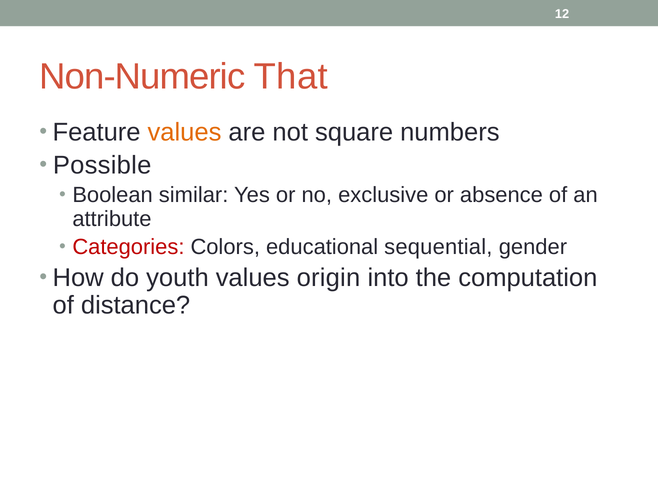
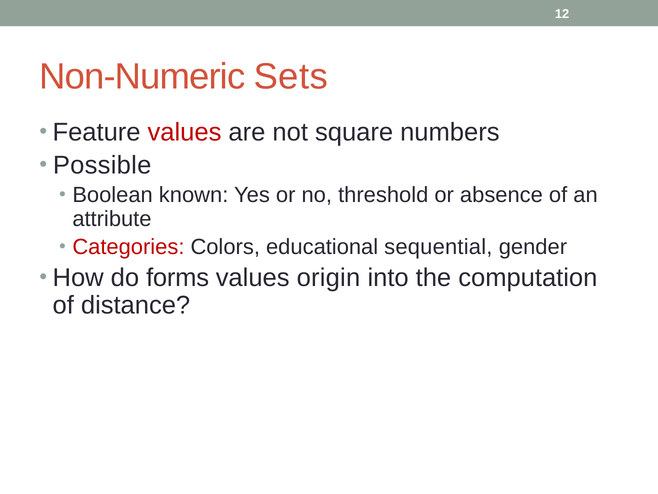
That: That -> Sets (291, 77)
values colour: orange -> red (185, 132)
similar: similar -> known (194, 195)
exclusive: exclusive -> threshold (383, 195)
youth: youth -> forms (178, 277)
